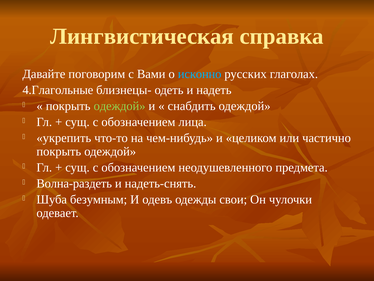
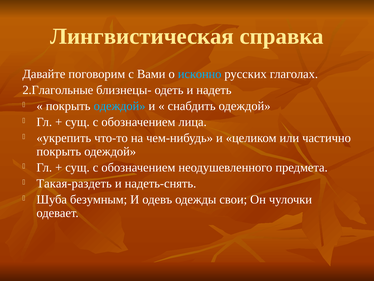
4.Глагольные: 4.Глагольные -> 2.Глагольные (58, 90)
одеждой colour: light green -> light blue (120, 106)
Волна-раздеть: Волна-раздеть -> Такая-раздеть (74, 183)
